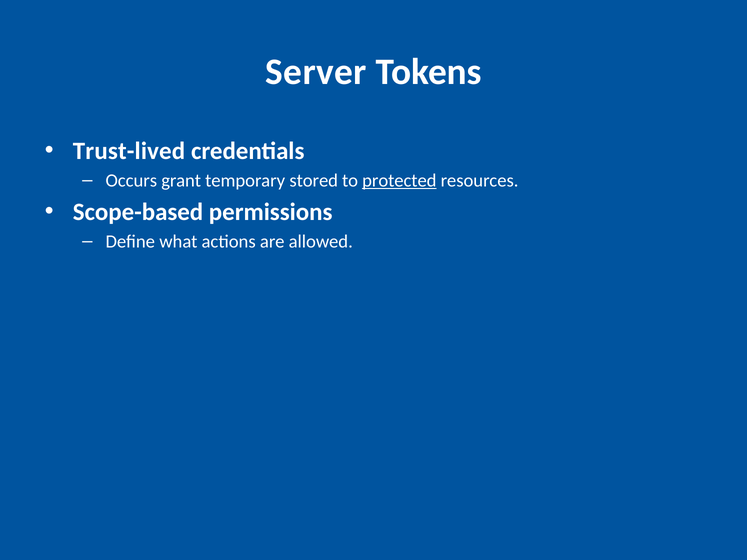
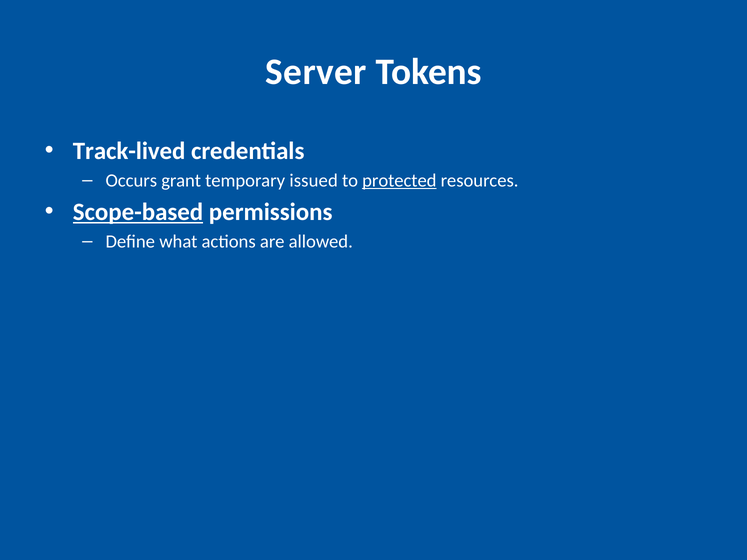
Trust-lived: Trust-lived -> Track-lived (129, 151)
stored: stored -> issued (314, 181)
Scope-based underline: none -> present (138, 212)
